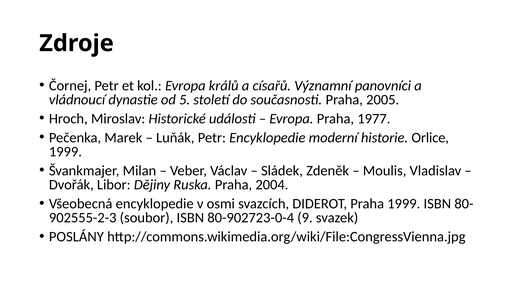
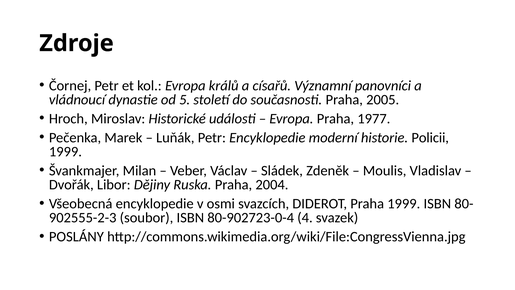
Orlice: Orlice -> Policii (430, 137)
9: 9 -> 4 (305, 218)
